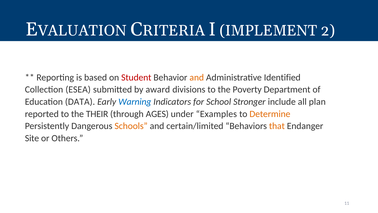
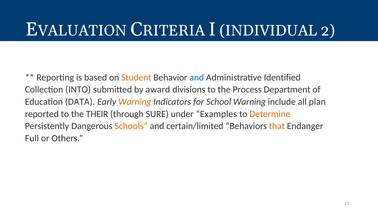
IMPLEMENT: IMPLEMENT -> INDIVIDUAL (268, 31)
Student colour: red -> orange (136, 77)
and colour: orange -> blue (197, 77)
ESEA: ESEA -> INTO (78, 89)
Poverty: Poverty -> Process (247, 89)
Warning colour: blue -> orange (135, 102)
School Stronger: Stronger -> Warning (249, 102)
AGES: AGES -> SURE (157, 114)
Site: Site -> Full (32, 138)
